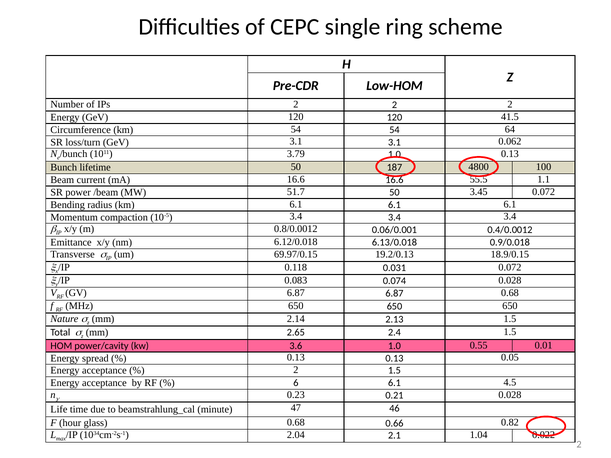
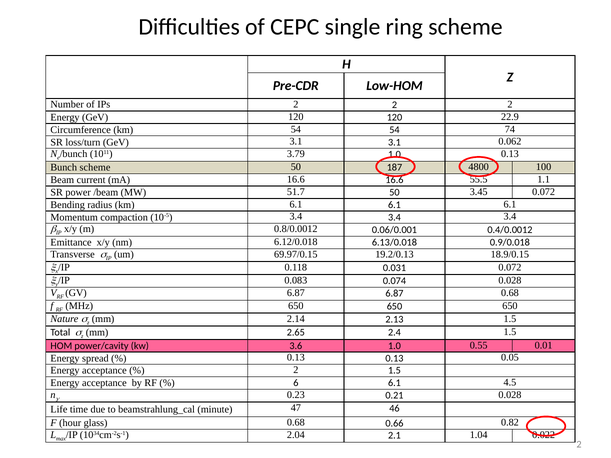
41.5: 41.5 -> 22.9 (510, 117)
64: 64 -> 74 (510, 129)
Bunch lifetime: lifetime -> scheme (95, 168)
